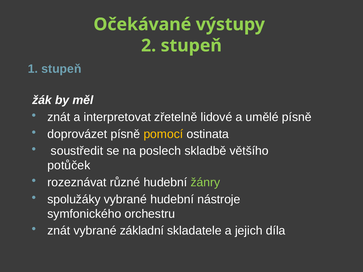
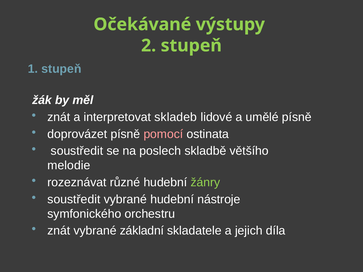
zřetelně: zřetelně -> skladeb (176, 117)
pomocí colour: yellow -> pink (163, 134)
potůček: potůček -> melodie (69, 166)
spolužáky: spolužáky -> soustředit (74, 199)
